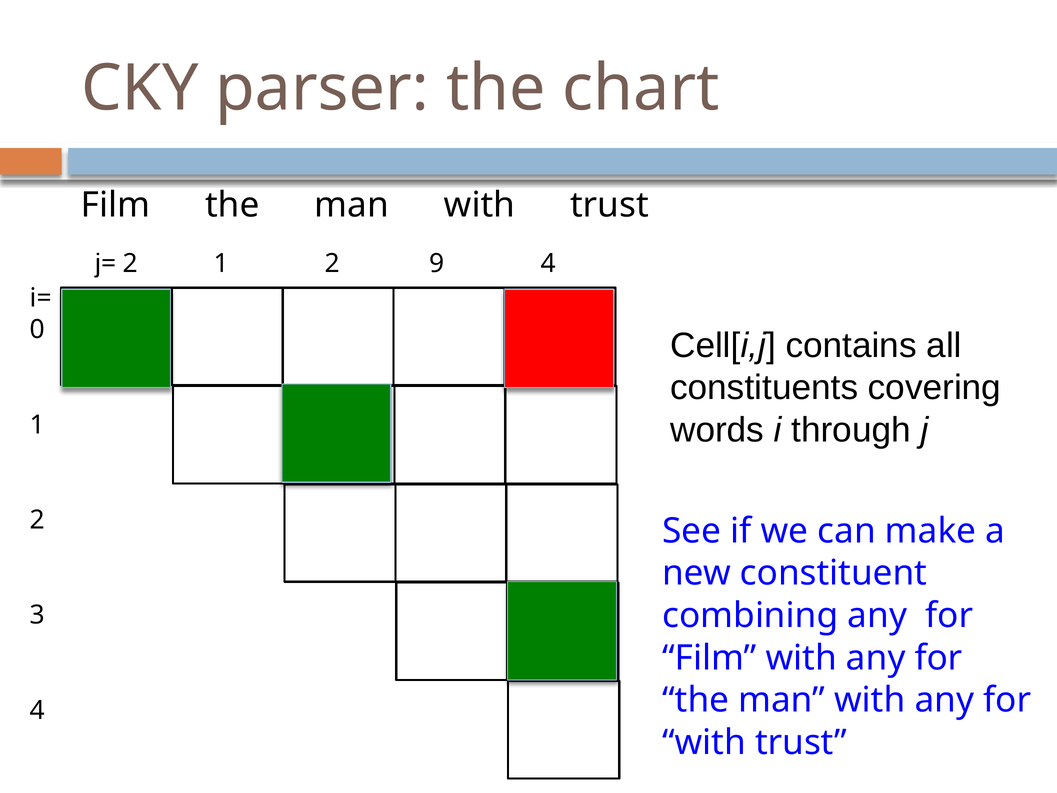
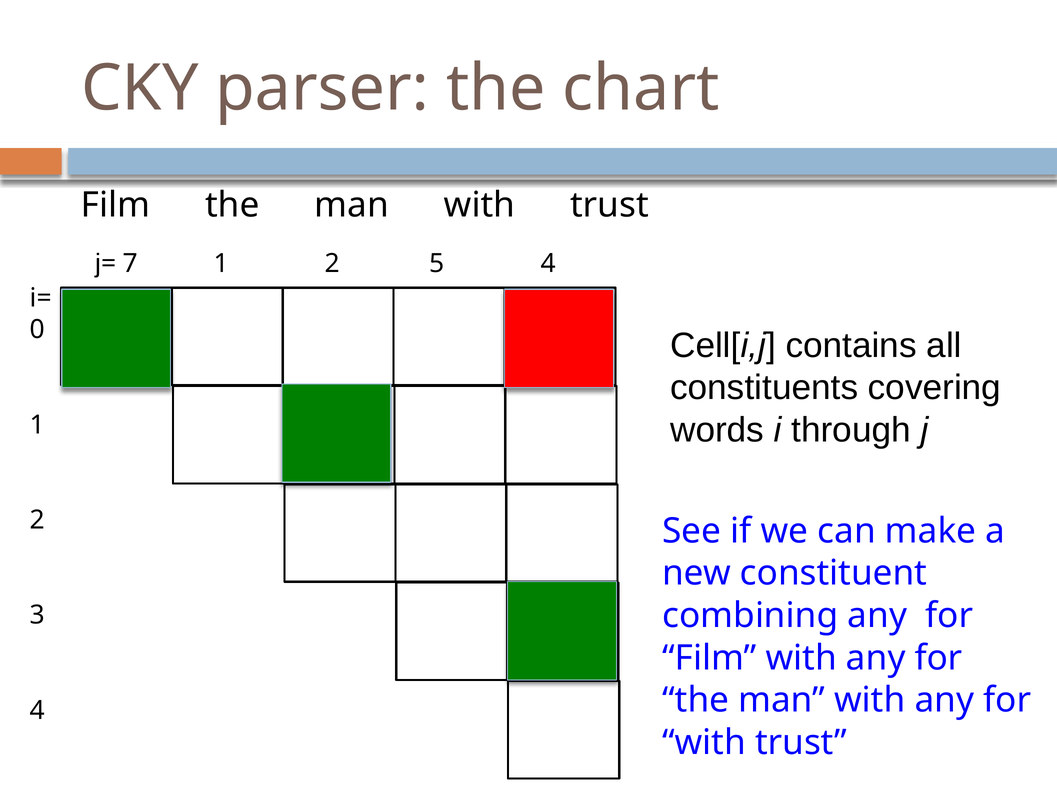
2: 2 -> 7 (130, 263)
9: 9 -> 5 (437, 263)
